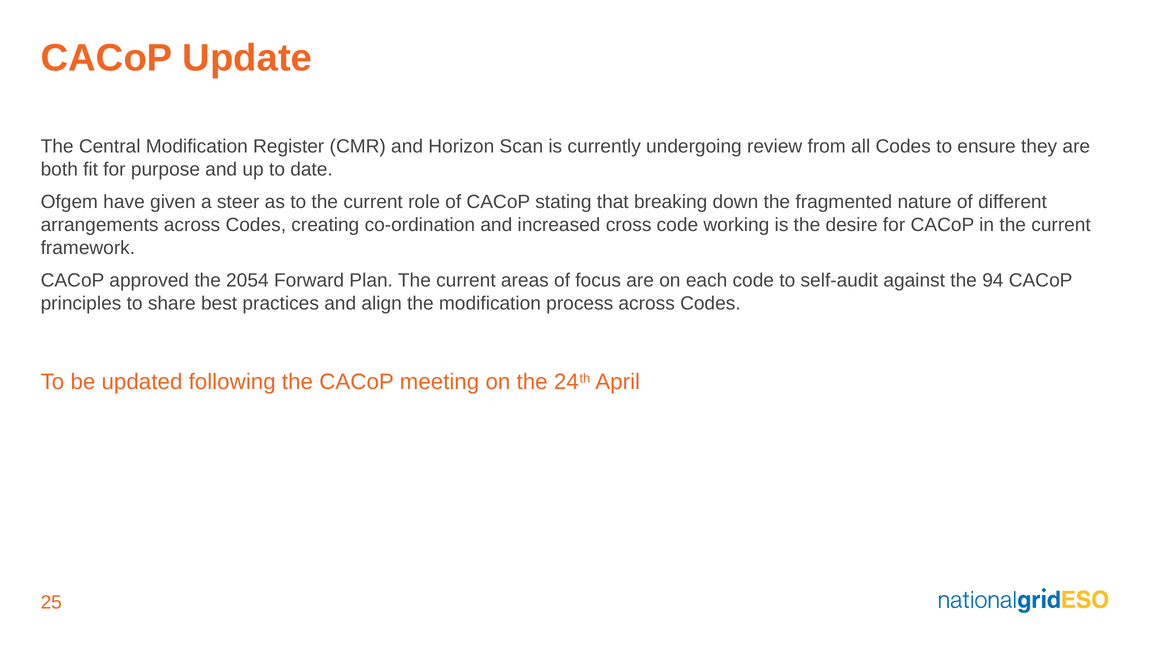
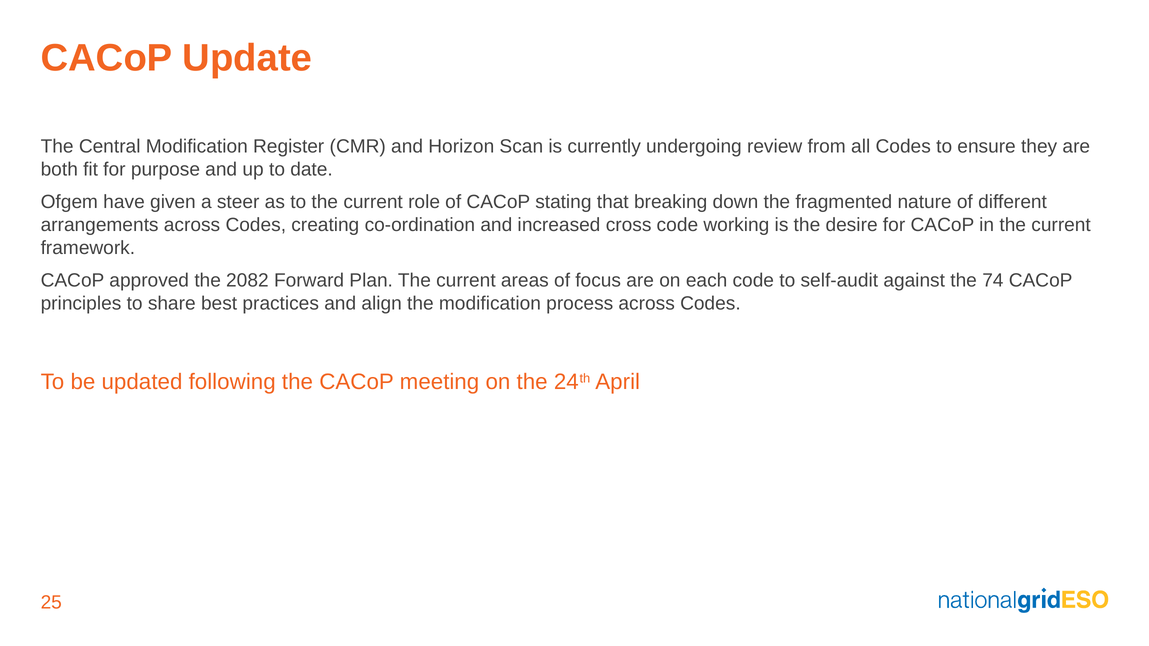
2054: 2054 -> 2082 (247, 280)
94: 94 -> 74 (993, 280)
